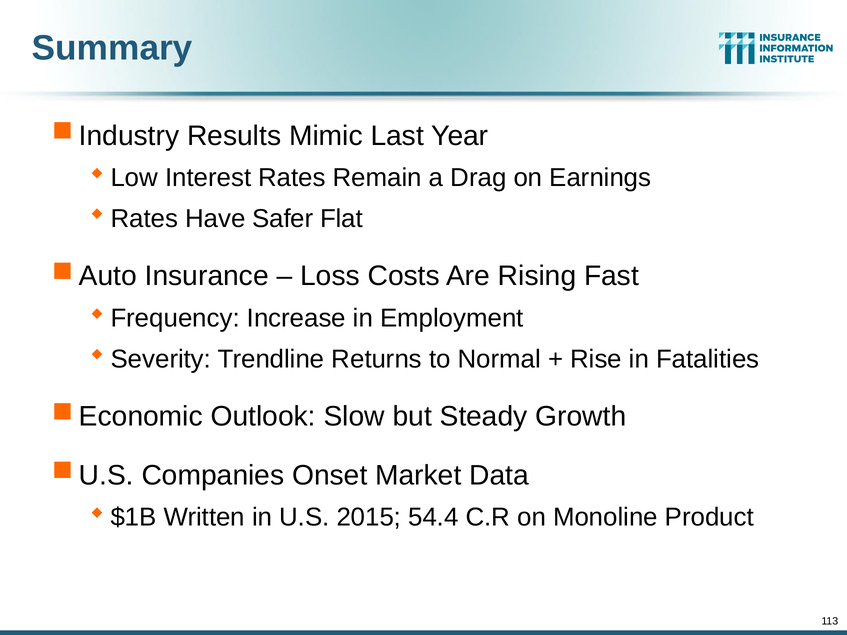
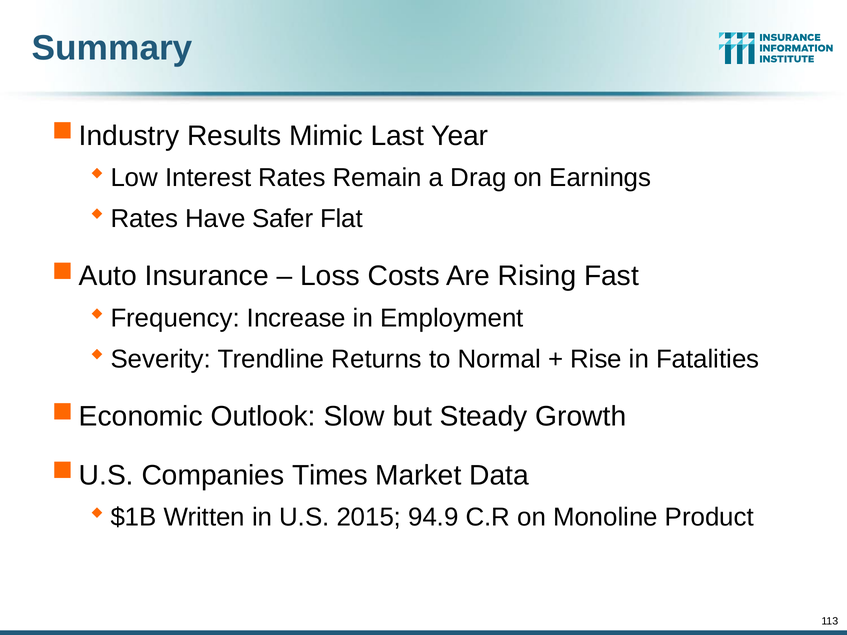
Onset: Onset -> Times (330, 476)
54.4: 54.4 -> 94.9 (433, 518)
